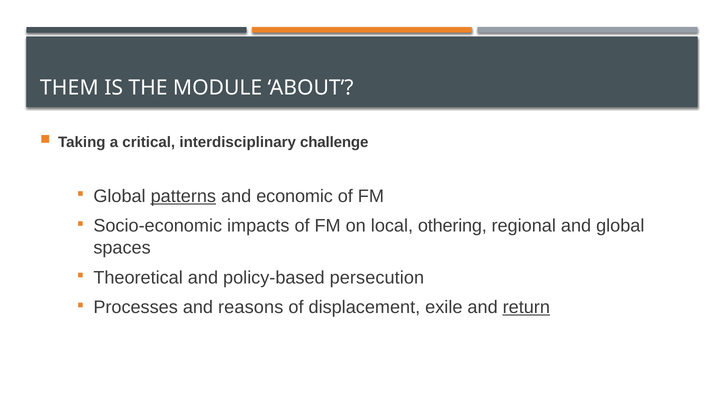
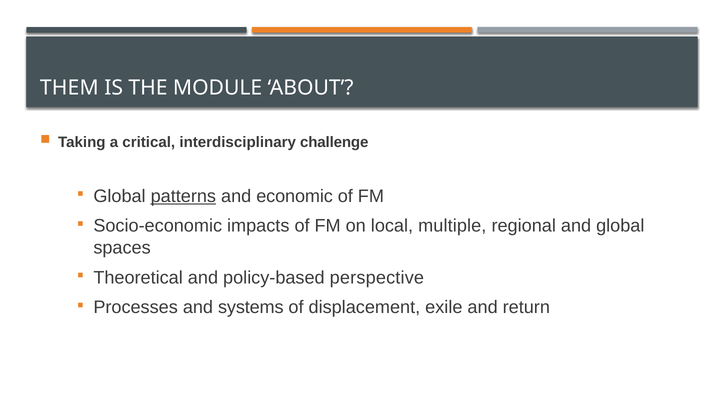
othering: othering -> multiple (452, 226)
persecution: persecution -> perspective (377, 278)
reasons: reasons -> systems (251, 308)
return underline: present -> none (526, 308)
